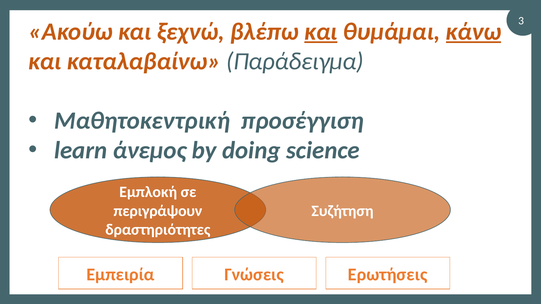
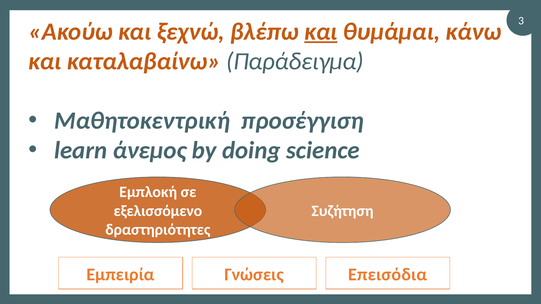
κάνω underline: present -> none (473, 32)
περιγράψουν: περιγράψουν -> εξελισσόμενο (158, 211)
Ερωτήσεις: Ερωτήσεις -> Επεισόδια (388, 275)
